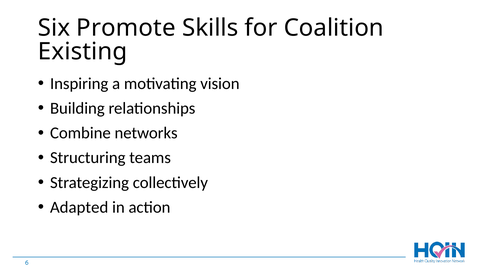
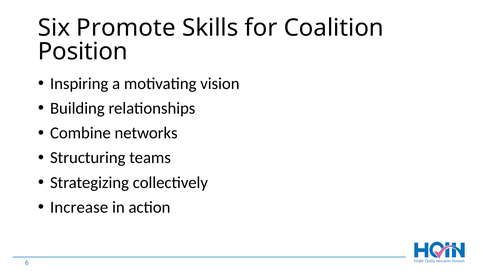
Existing: Existing -> Position (83, 51)
Adapted: Adapted -> Increase (79, 207)
